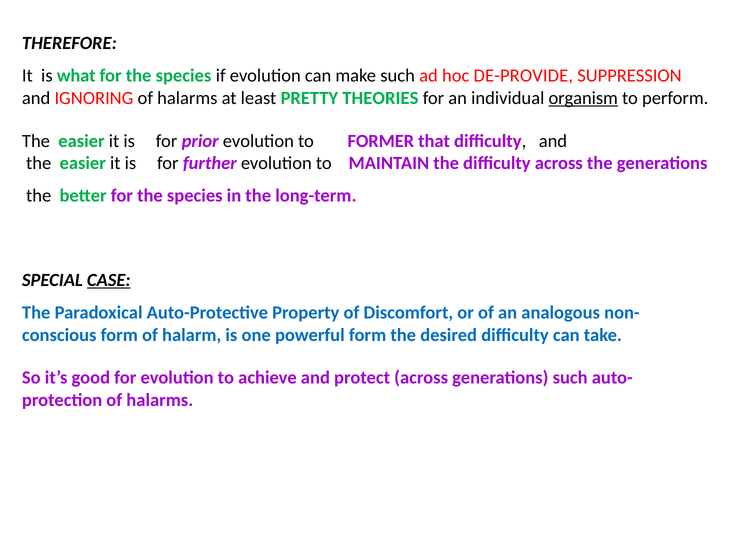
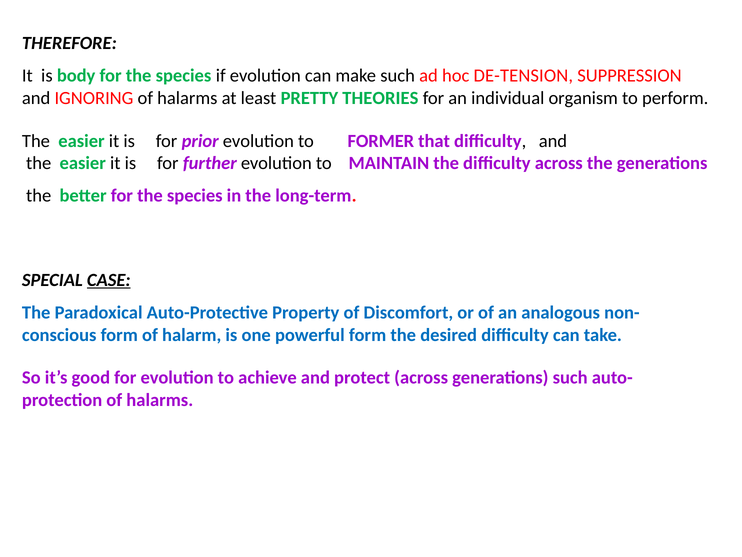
what: what -> body (76, 76)
DE-PROVIDE: DE-PROVIDE -> DE-TENSION (523, 76)
organism underline: present -> none (583, 98)
